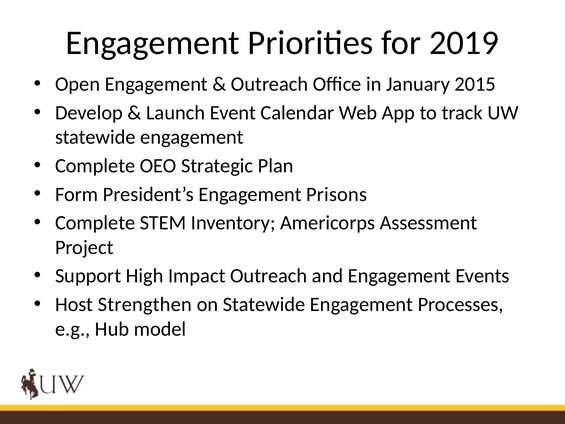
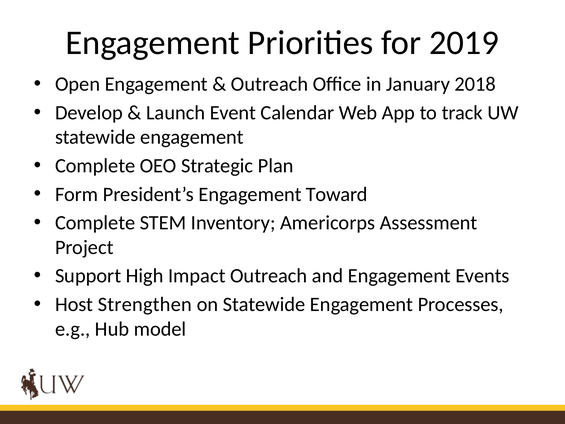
2015: 2015 -> 2018 (475, 84)
Prisons: Prisons -> Toward (337, 194)
